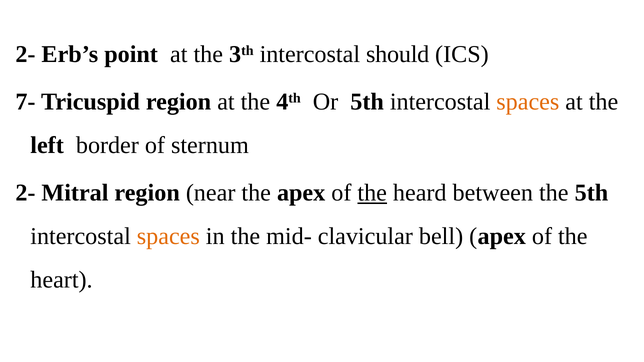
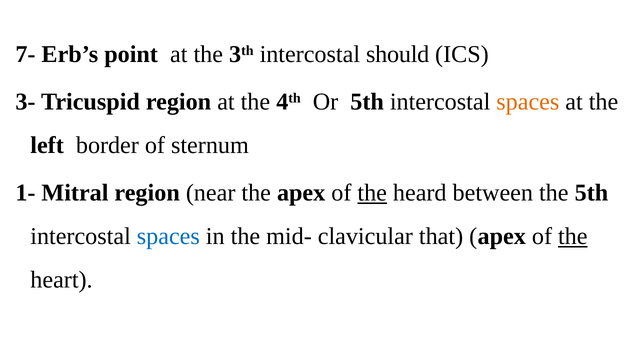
2-: 2- -> 7- (25, 54)
7-: 7- -> 3- (25, 102)
2-: 2- -> 1- (25, 193)
spaces colour: orange -> blue (168, 236)
bell: bell -> that (441, 236)
the underline: none -> present (573, 236)
